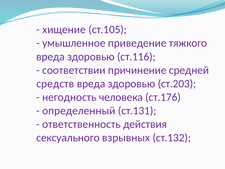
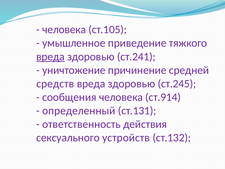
хищение: хищение -> человека (64, 30)
вреда underline: none -> present (51, 57)
ст.116: ст.116 -> ст.241 (136, 57)
соответствии: соответствии -> уничтожение (74, 70)
ст.203: ст.203 -> ст.245 (177, 84)
негодность: негодность -> сообщения (69, 97)
ст.176: ст.176 -> ст.914 (163, 97)
взрывных: взрывных -> устройств (126, 138)
